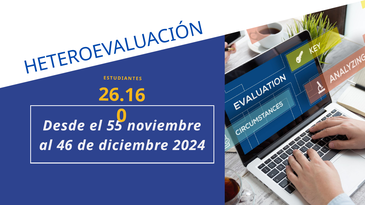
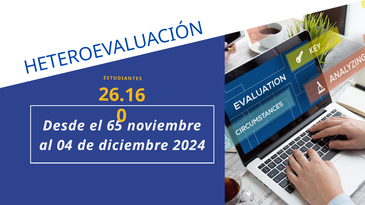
55: 55 -> 65 (114, 126)
46: 46 -> 04 (65, 146)
